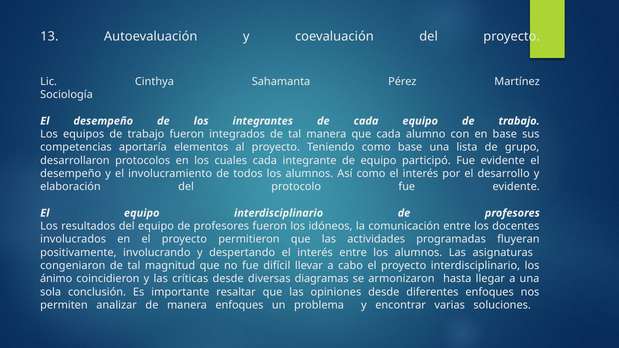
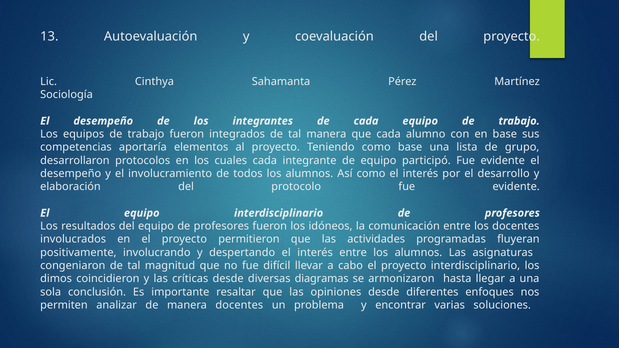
ánimo: ánimo -> dimos (56, 279)
manera enfoques: enfoques -> docentes (239, 305)
